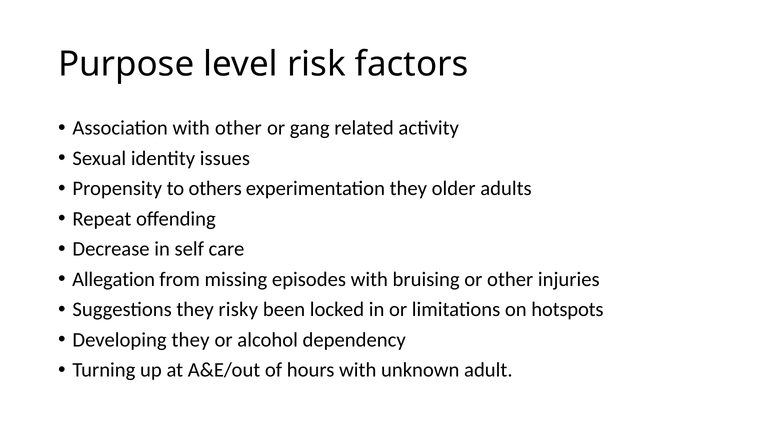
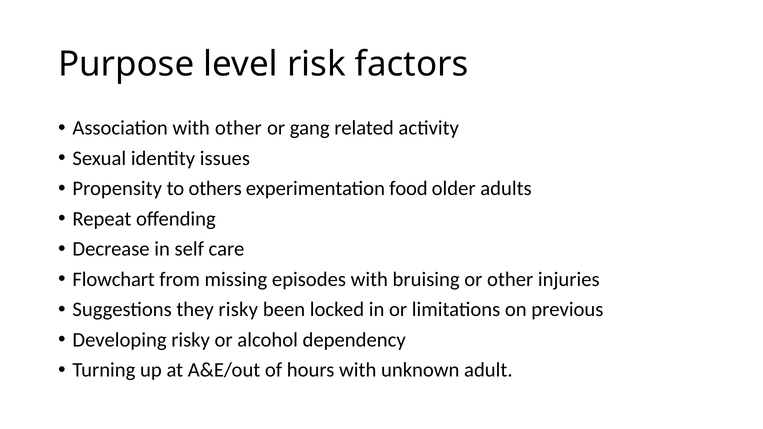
experimentation they: they -> food (408, 189)
Allegation: Allegation -> Flowchart (114, 279)
hotspots: hotspots -> previous (567, 310)
Developing they: they -> risky (191, 340)
